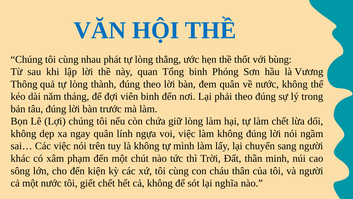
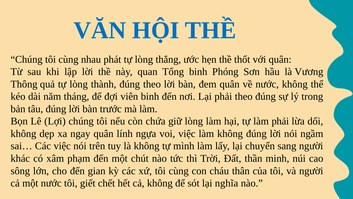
với bùng: bùng -> quân (280, 59)
làm chết: chết -> phải (280, 121)
kiện: kiện -> gian (97, 170)
